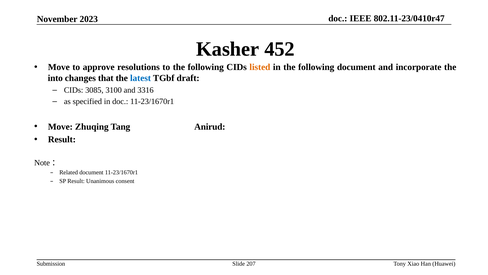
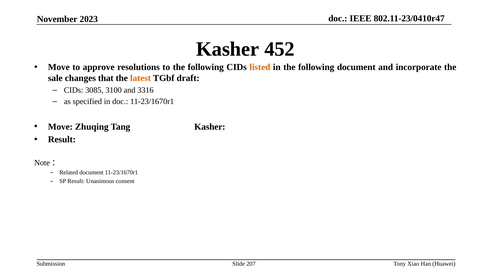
into: into -> sale (55, 78)
latest colour: blue -> orange (141, 78)
Tang Anirud: Anirud -> Kasher (210, 127)
